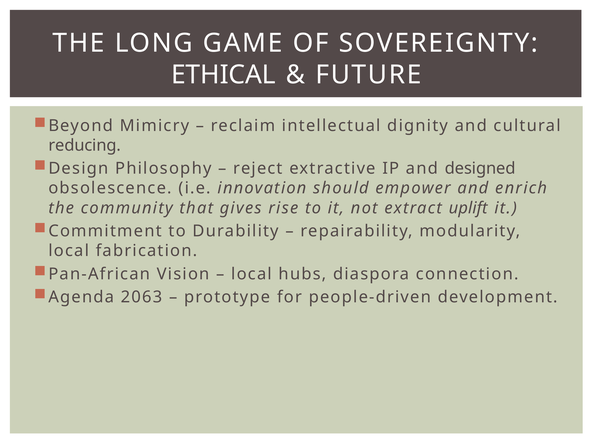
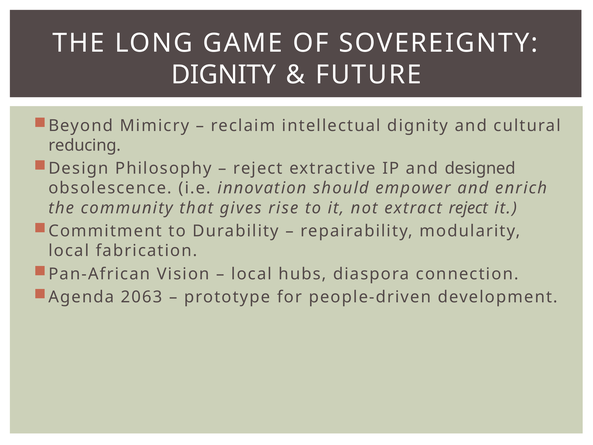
ETHICAL: ETHICAL -> DIGNITY (223, 75)
extract uplift: uplift -> reject (468, 208)
